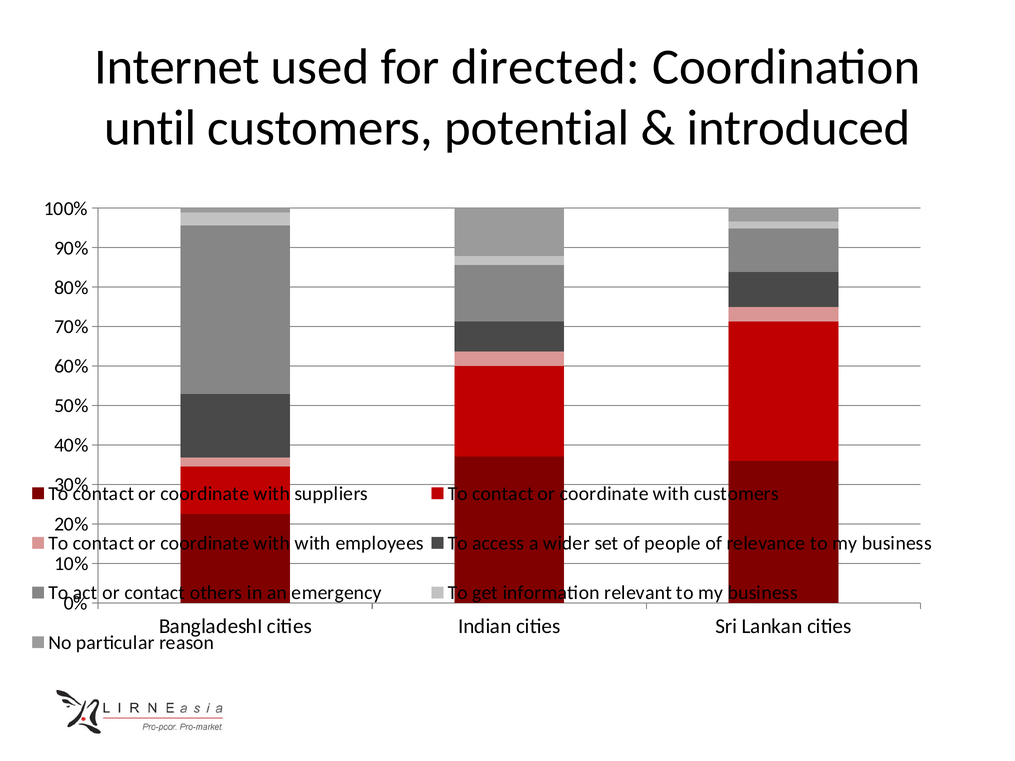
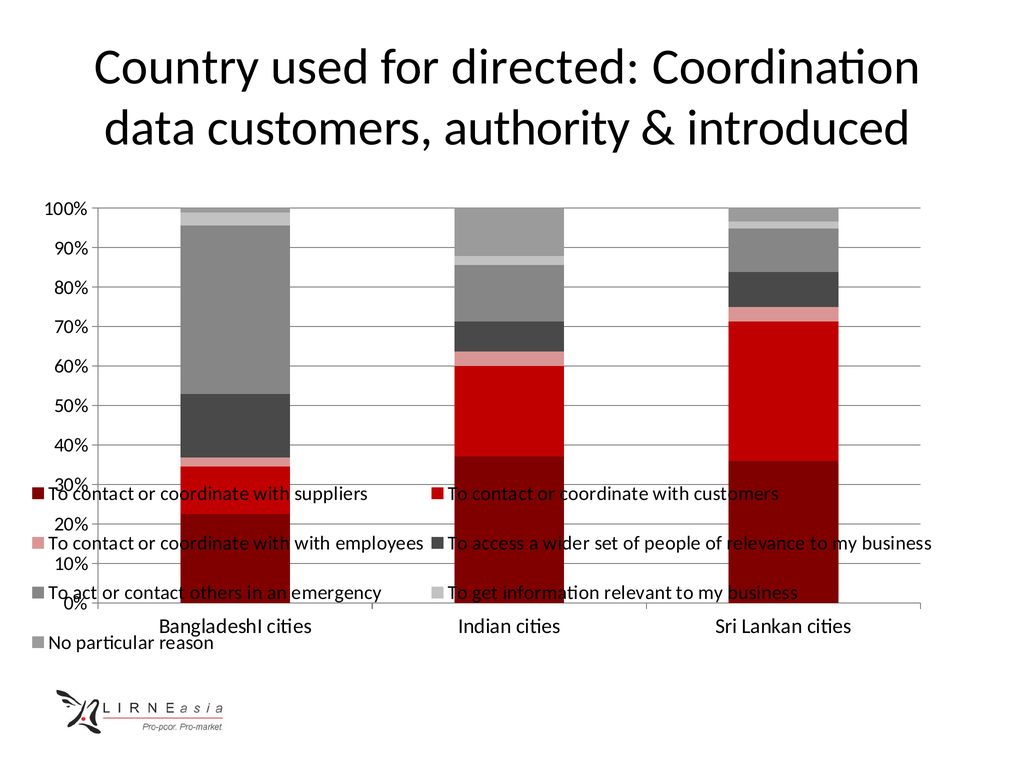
Internet: Internet -> Country (177, 67)
until: until -> data (150, 128)
potential: potential -> authority (537, 128)
